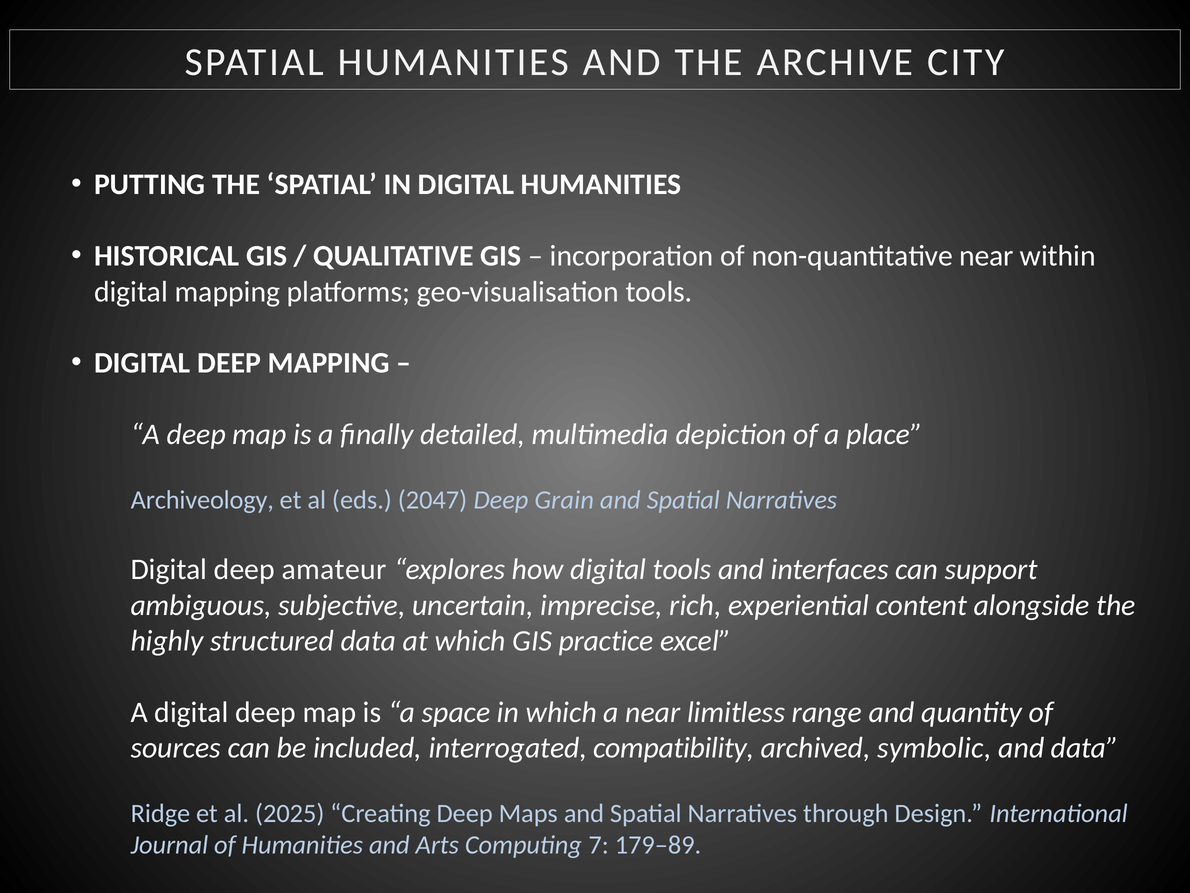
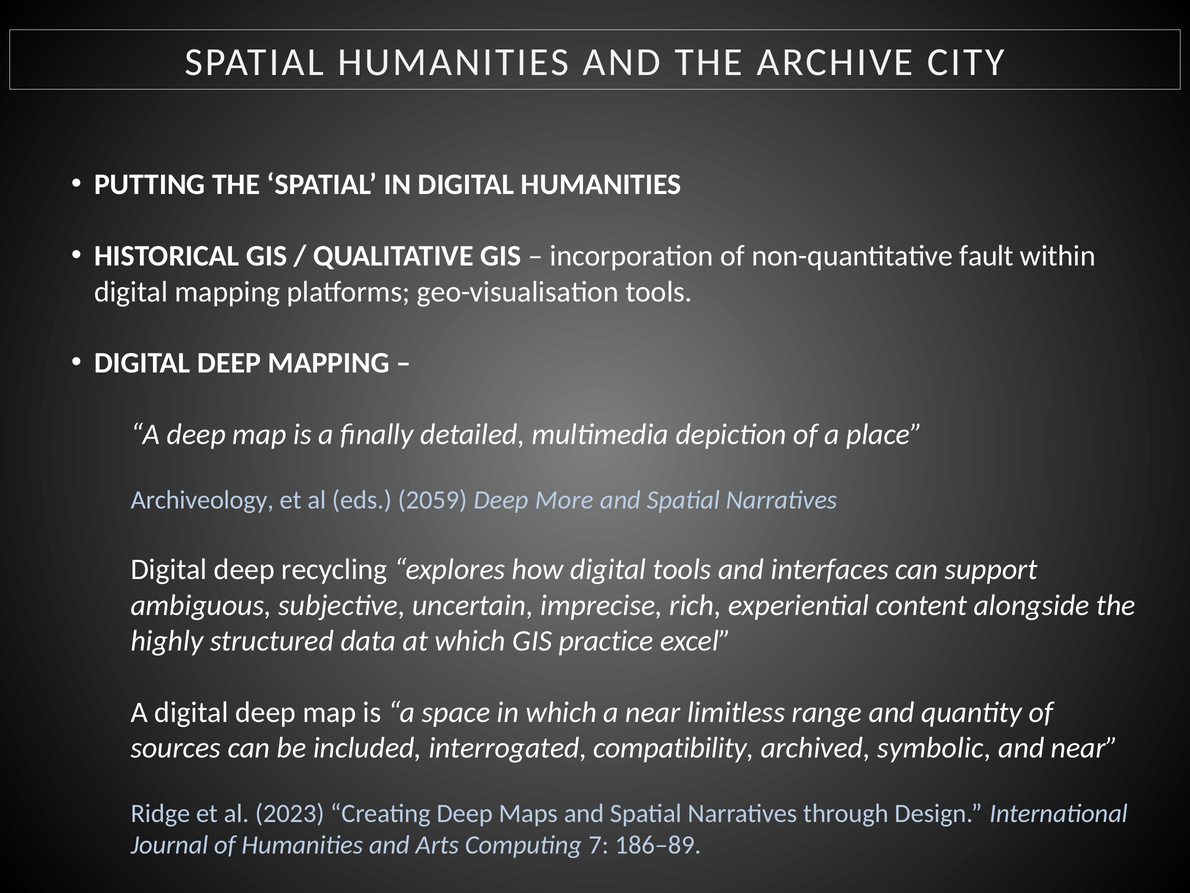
non-quantitative near: near -> fault (987, 256)
2047: 2047 -> 2059 (433, 500)
Grain: Grain -> More (564, 500)
amateur: amateur -> recycling (334, 569)
and data: data -> near (1085, 748)
2025: 2025 -> 2023 (290, 813)
179–89: 179–89 -> 186–89 (658, 845)
